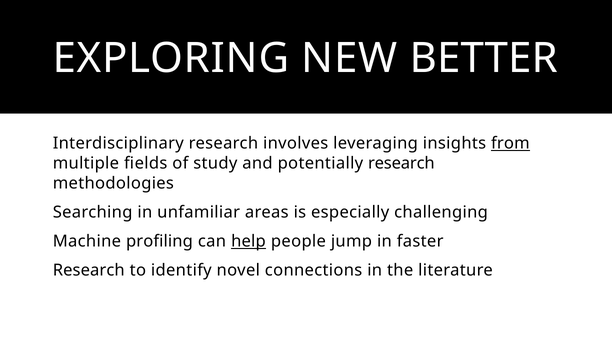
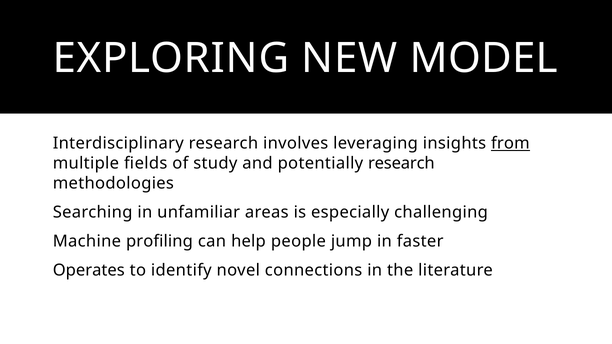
BETTER: BETTER -> MODEL (484, 58)
help underline: present -> none (248, 242)
Research: Research -> Operates (89, 271)
